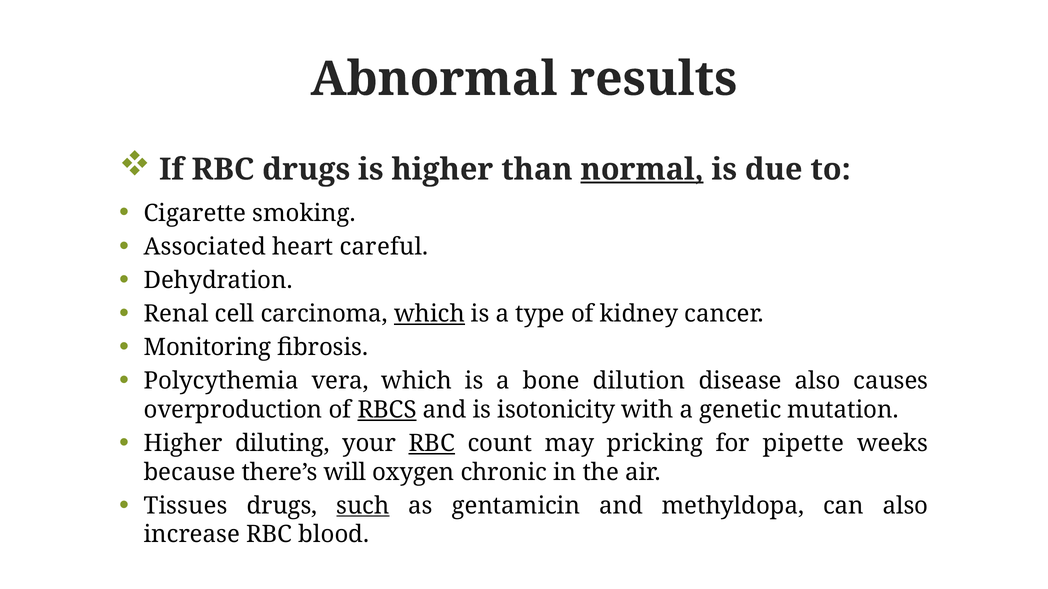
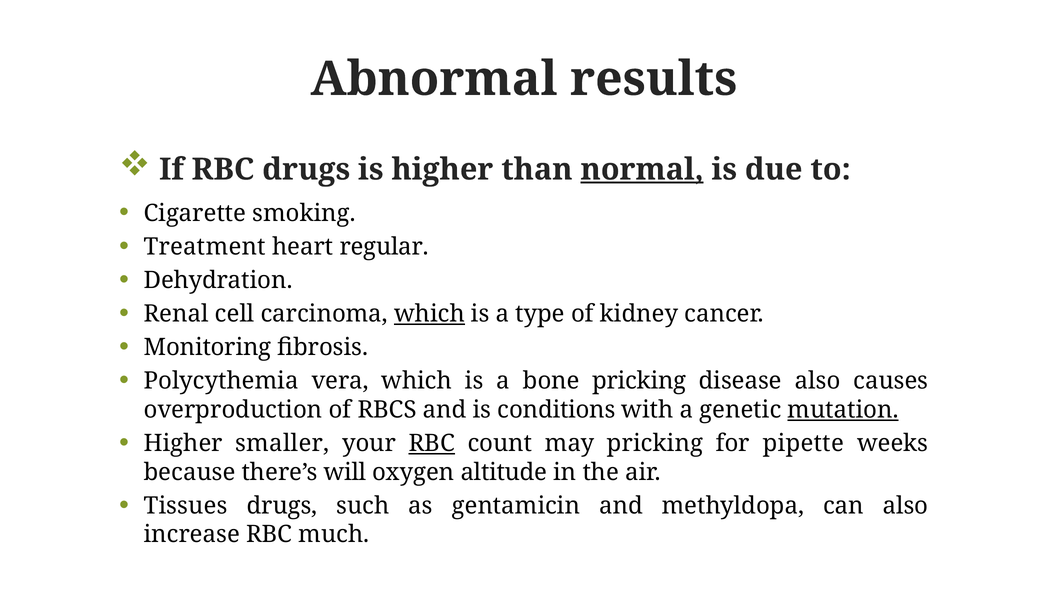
Associated: Associated -> Treatment (205, 247)
careful: careful -> regular (384, 247)
bone dilution: dilution -> pricking (639, 381)
RBCS underline: present -> none (387, 410)
isotonicity: isotonicity -> conditions (556, 410)
mutation underline: none -> present (843, 410)
diluting: diluting -> smaller (282, 444)
chronic: chronic -> altitude (504, 473)
such underline: present -> none (363, 506)
blood: blood -> much (334, 535)
